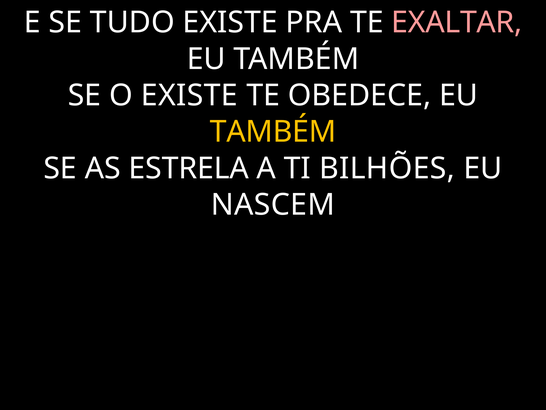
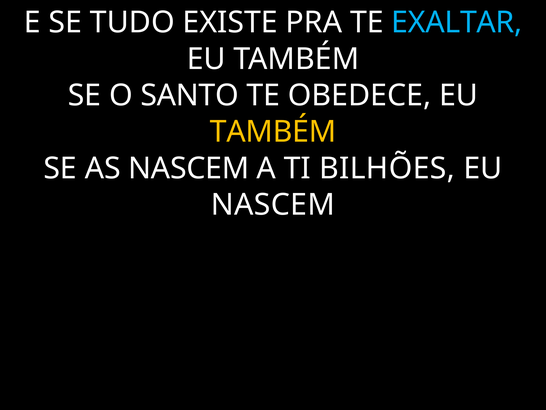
EXALTAR colour: pink -> light blue (457, 23)
O EXISTE: EXISTE -> SANTO (190, 95)
AS ESTRELA: ESTRELA -> NASCEM (189, 168)
